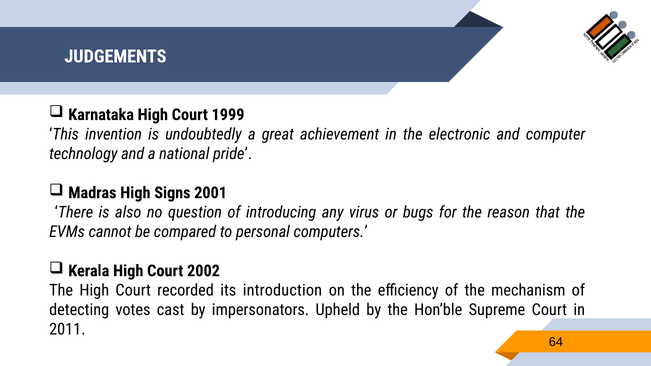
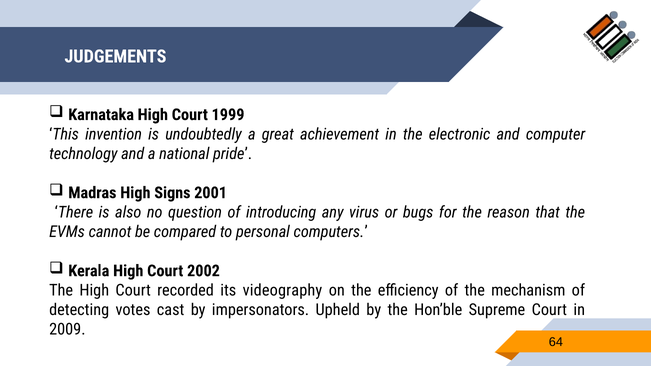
introduction: introduction -> videography (282, 291)
2011: 2011 -> 2009 (67, 330)
